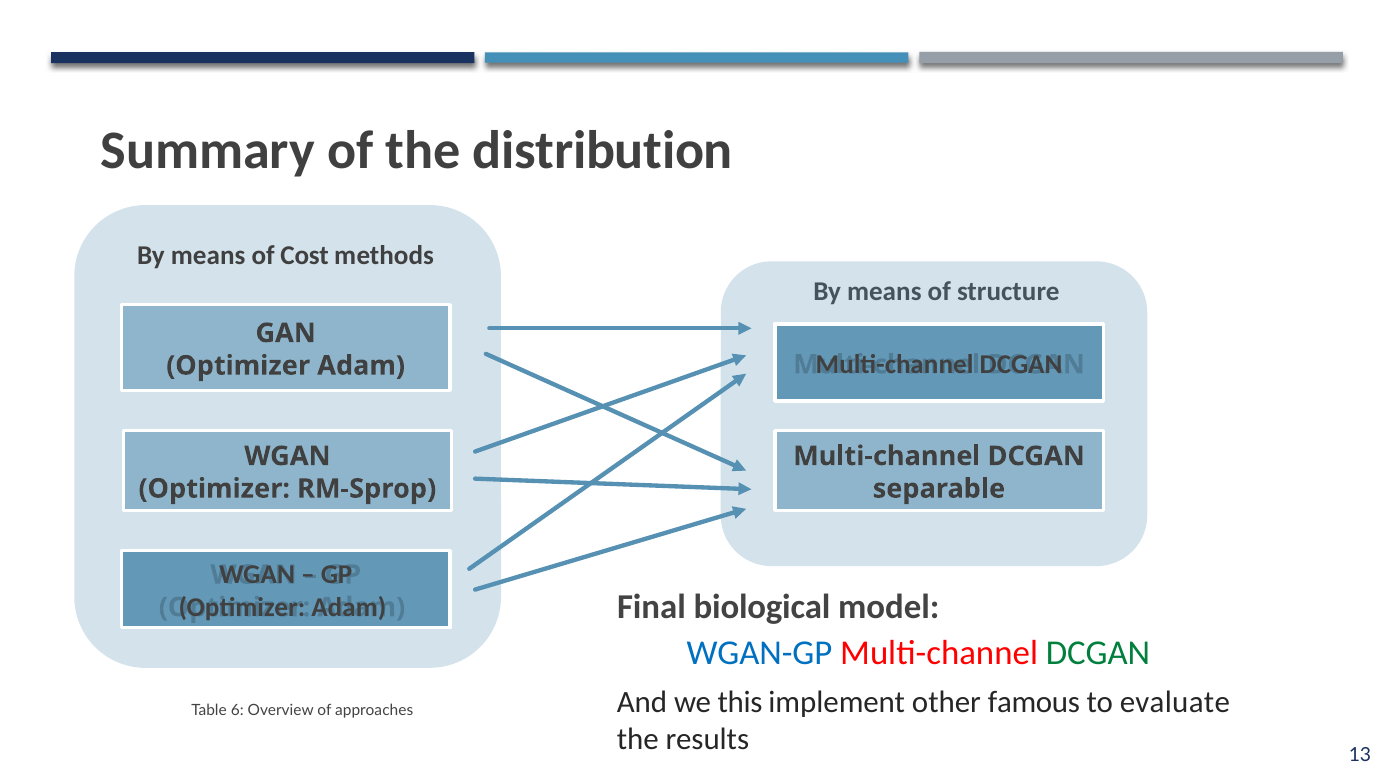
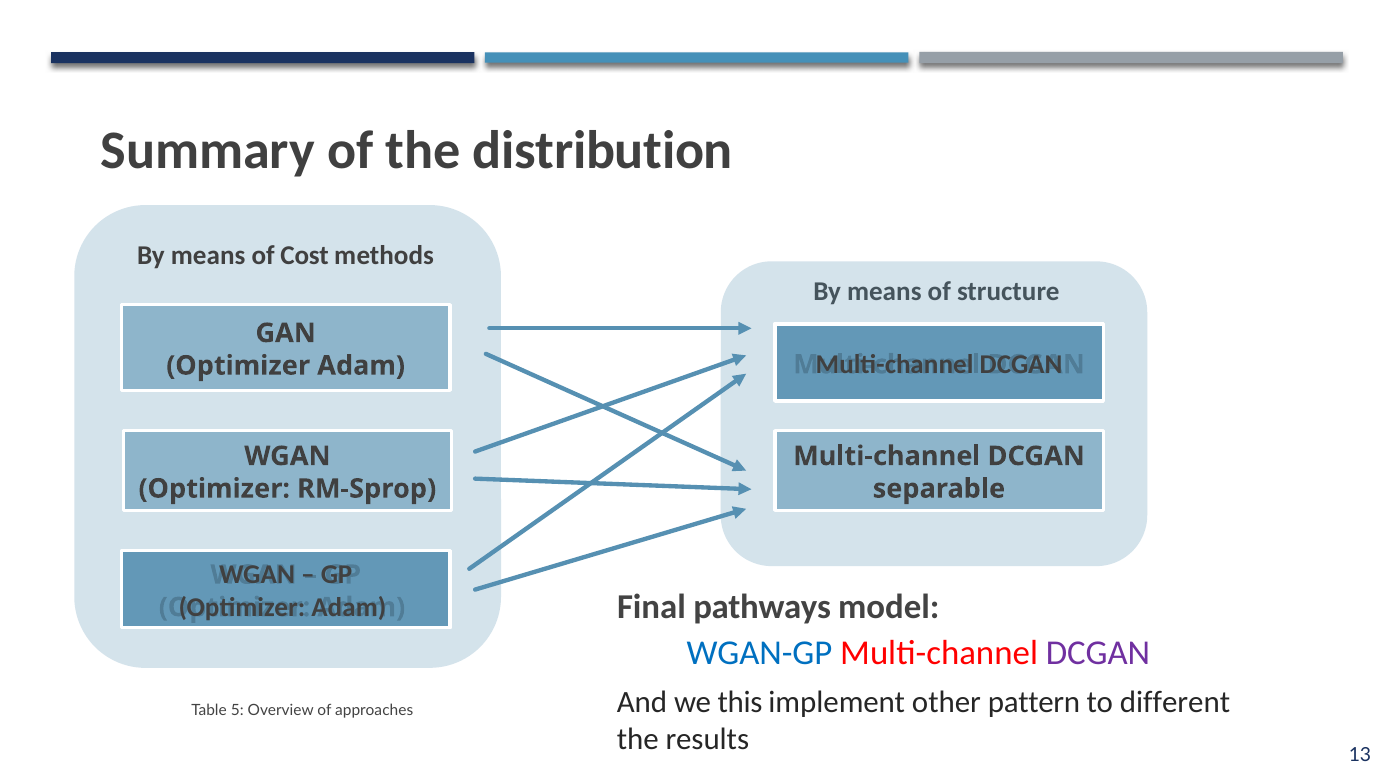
biological: biological -> pathways (762, 607)
DCGAN colour: green -> purple (1098, 653)
famous: famous -> pattern (1034, 702)
evaluate: evaluate -> different (1175, 702)
6: 6 -> 5 (237, 711)
